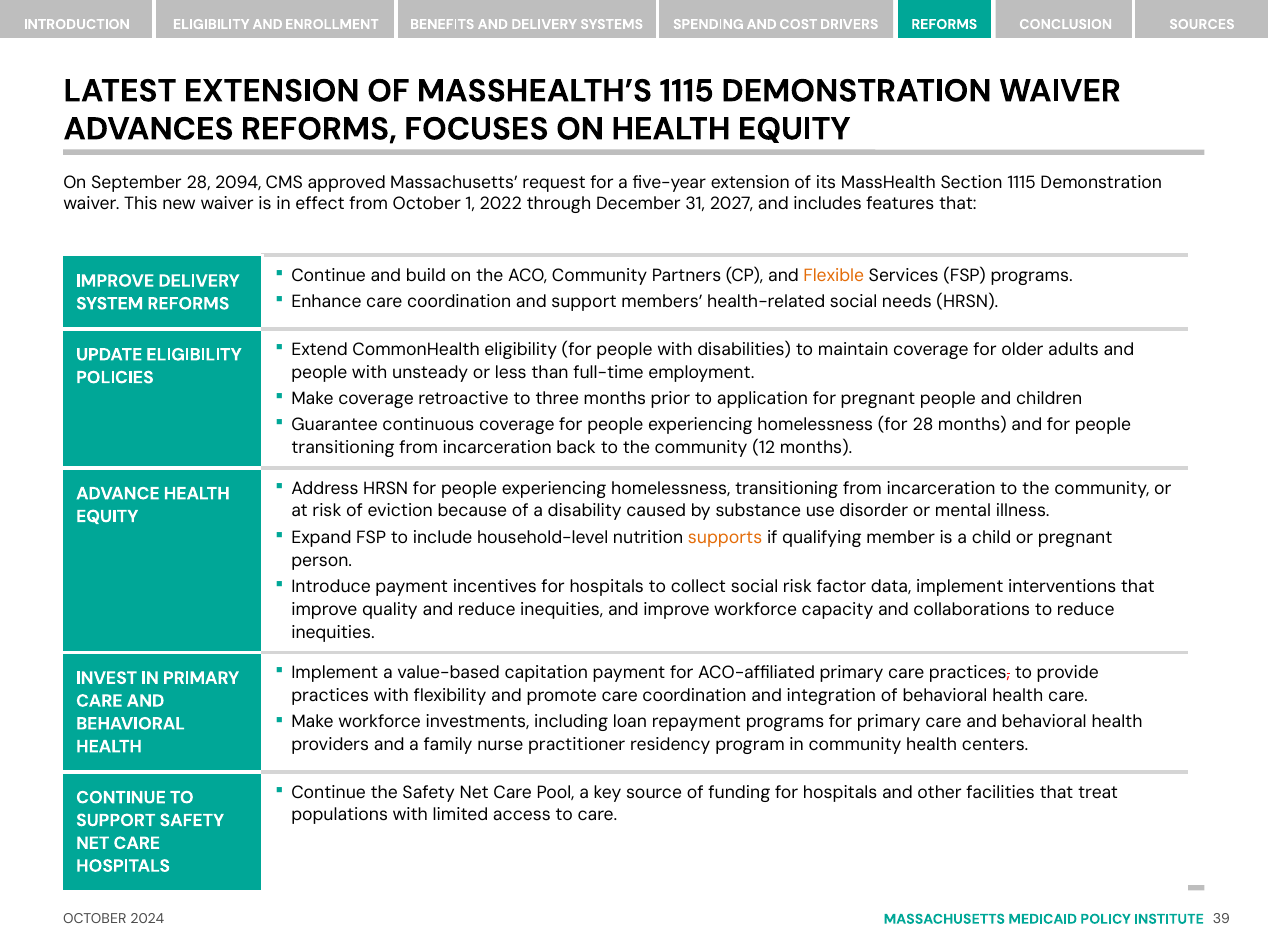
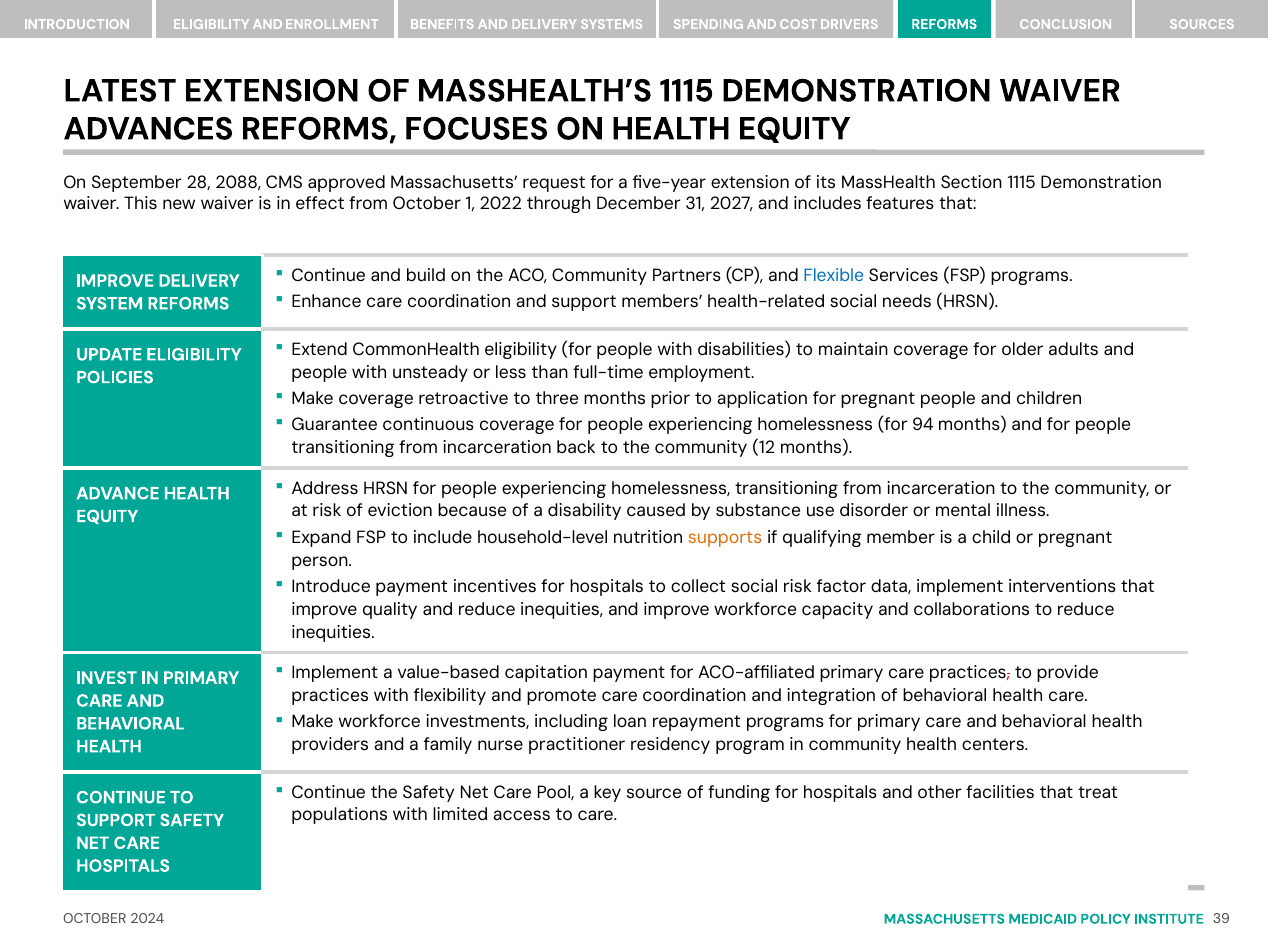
2094: 2094 -> 2088 (238, 183)
Flexible colour: orange -> blue (834, 276)
for 28: 28 -> 94 (923, 425)
